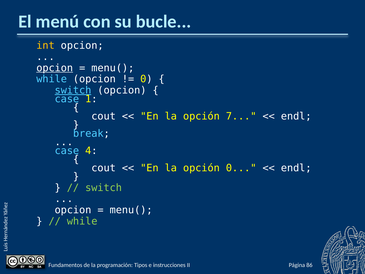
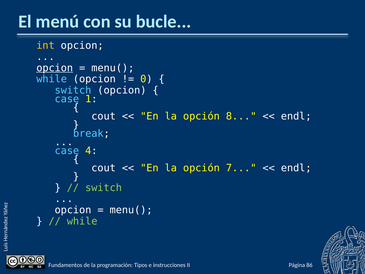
switch underline: present -> none (73, 90)
7: 7 -> 8 (241, 116)
opción 0: 0 -> 7 (241, 168)
